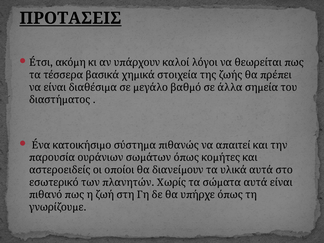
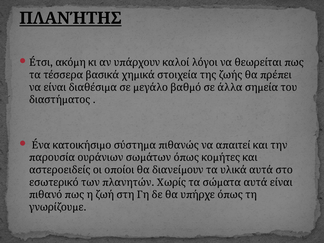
ΠΡΟΤΑΣΕΙΣ: ΠΡΟΤΑΣΕΙΣ -> ΠΛΑΝΉΤΗΣ (71, 18)
